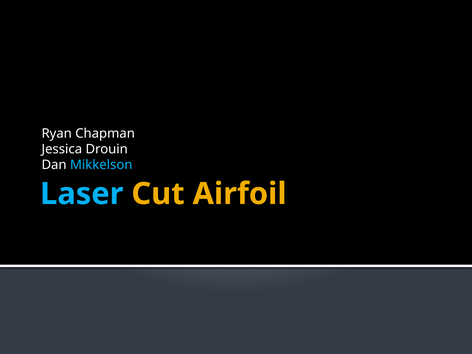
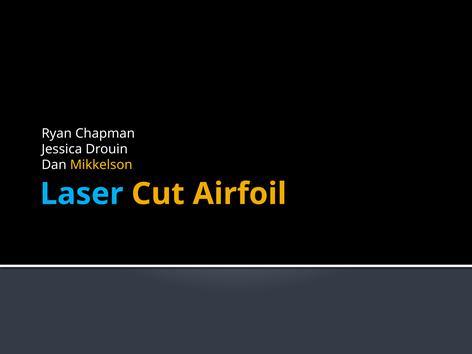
Mikkelson colour: light blue -> yellow (101, 165)
